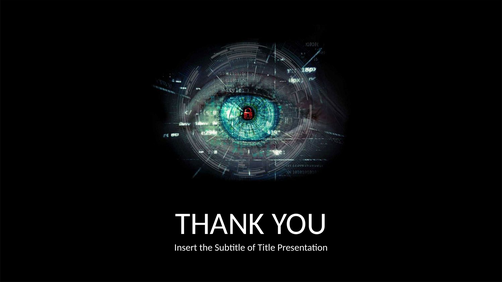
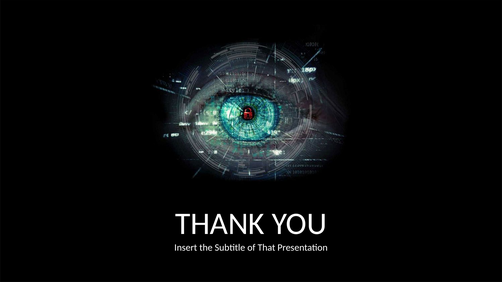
Title: Title -> That (266, 248)
